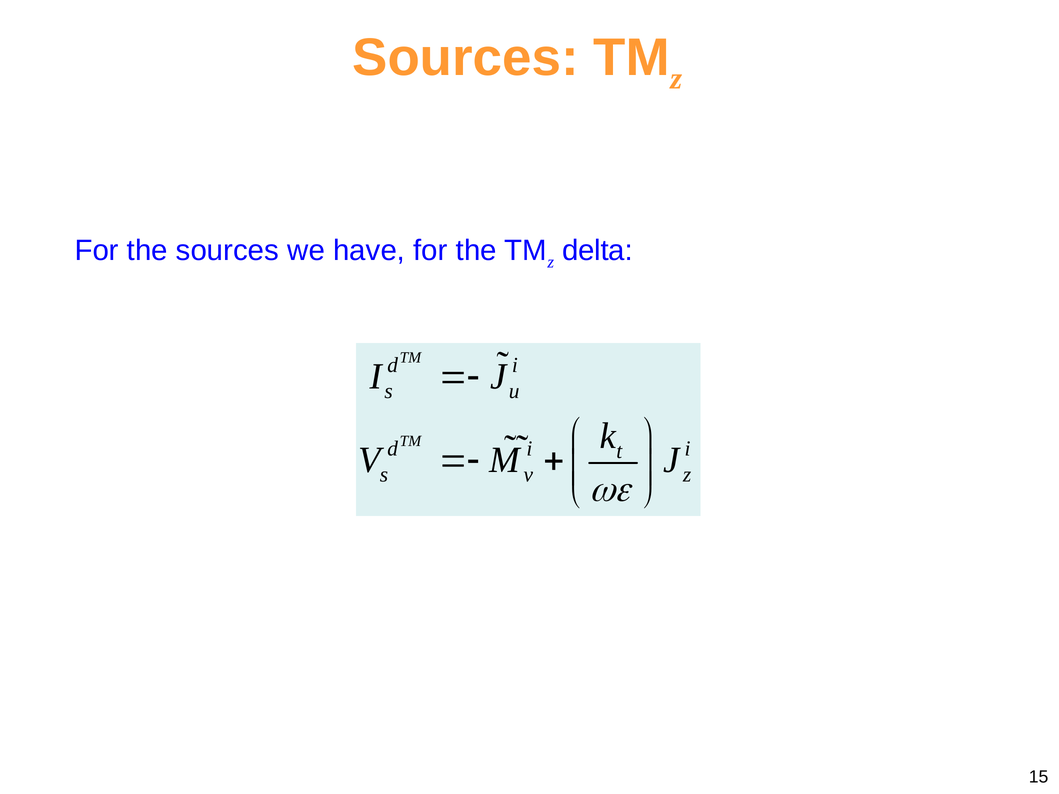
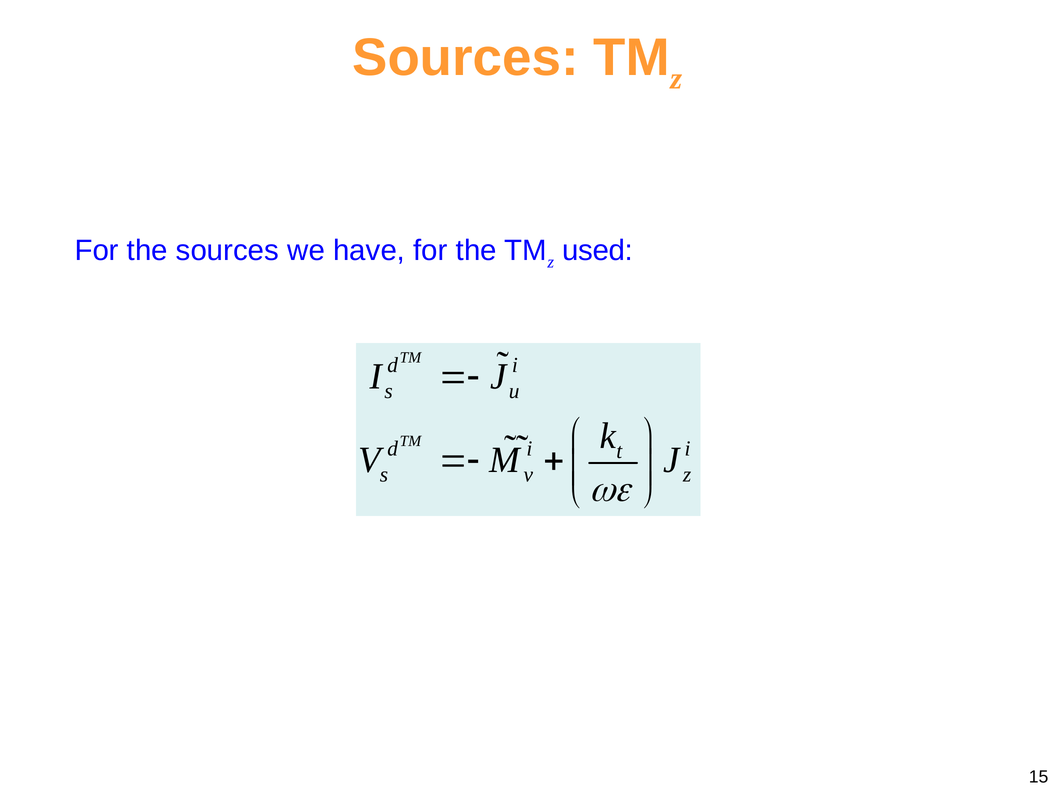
delta: delta -> used (597, 251)
